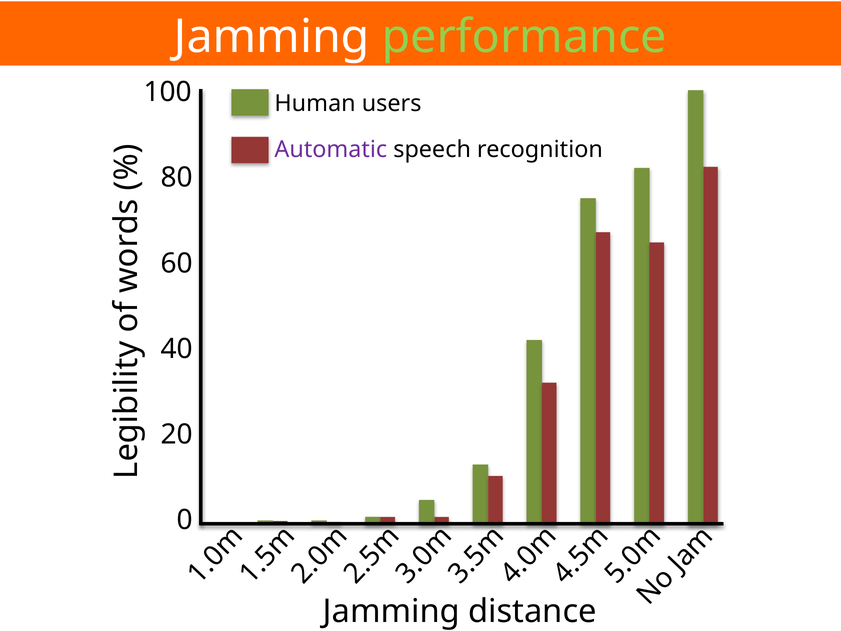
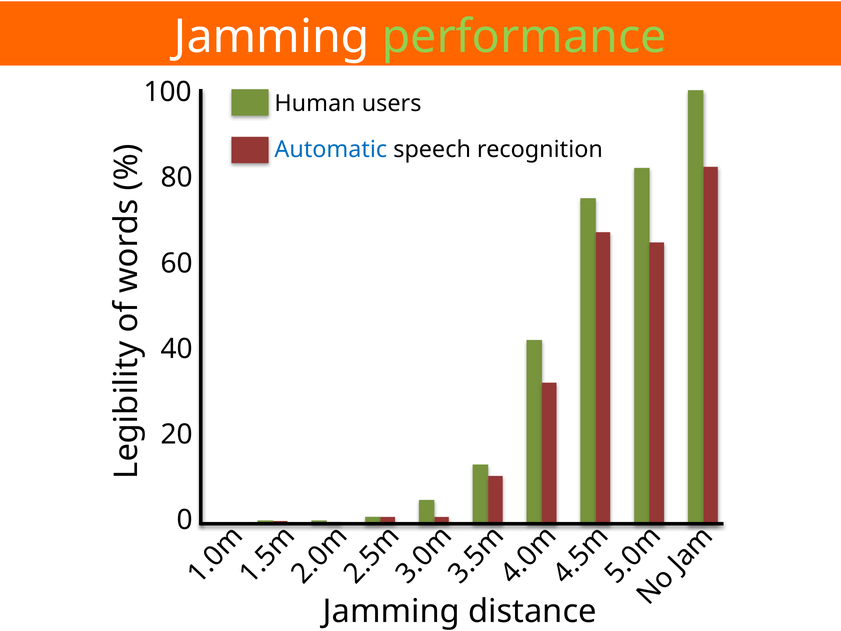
Automatic colour: purple -> blue (331, 150)
